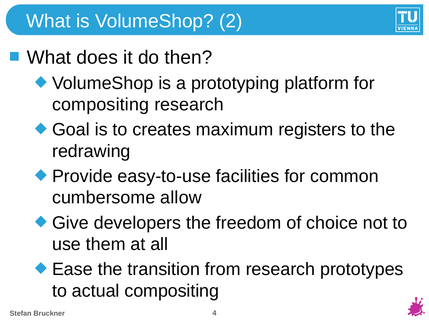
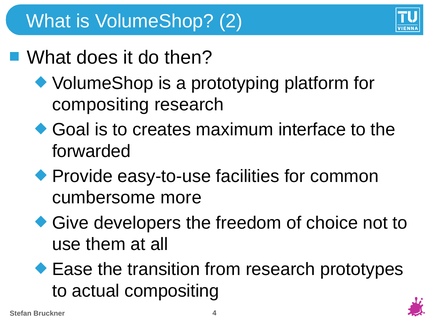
registers: registers -> interface (312, 130)
redrawing: redrawing -> forwarded (91, 151)
allow: allow -> more (181, 198)
